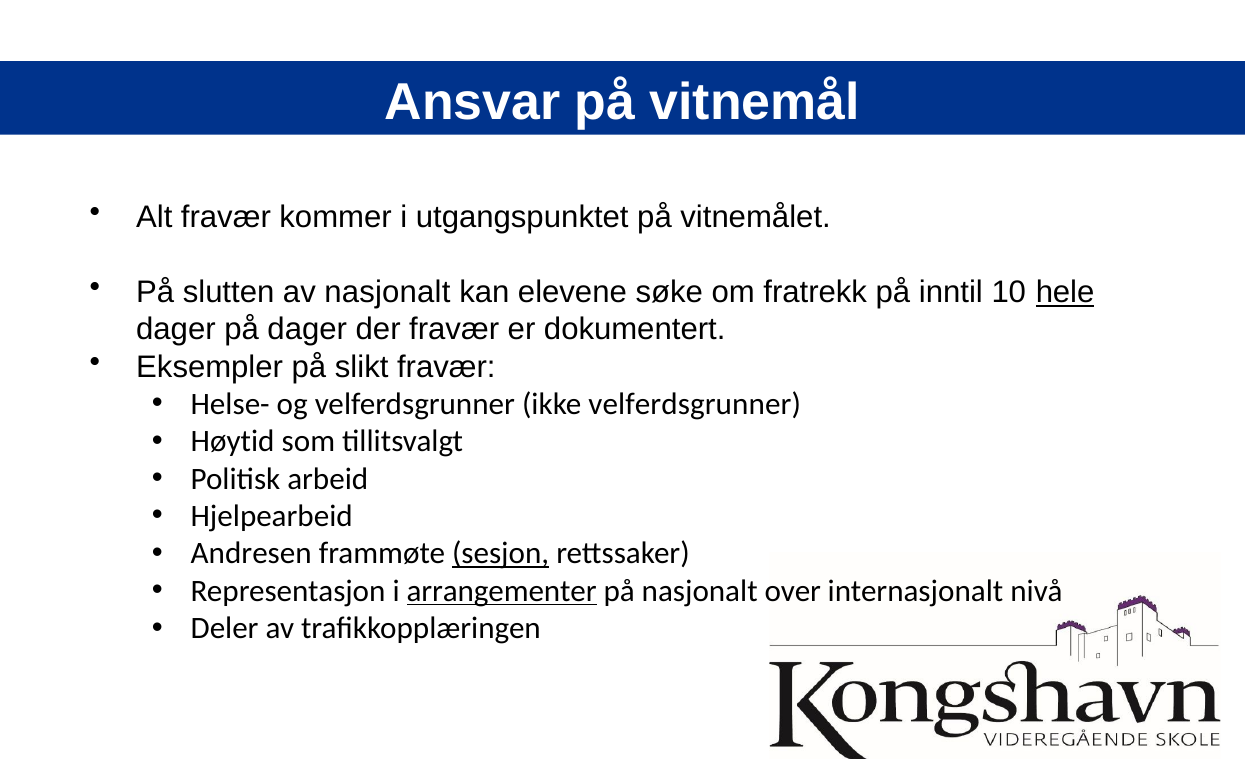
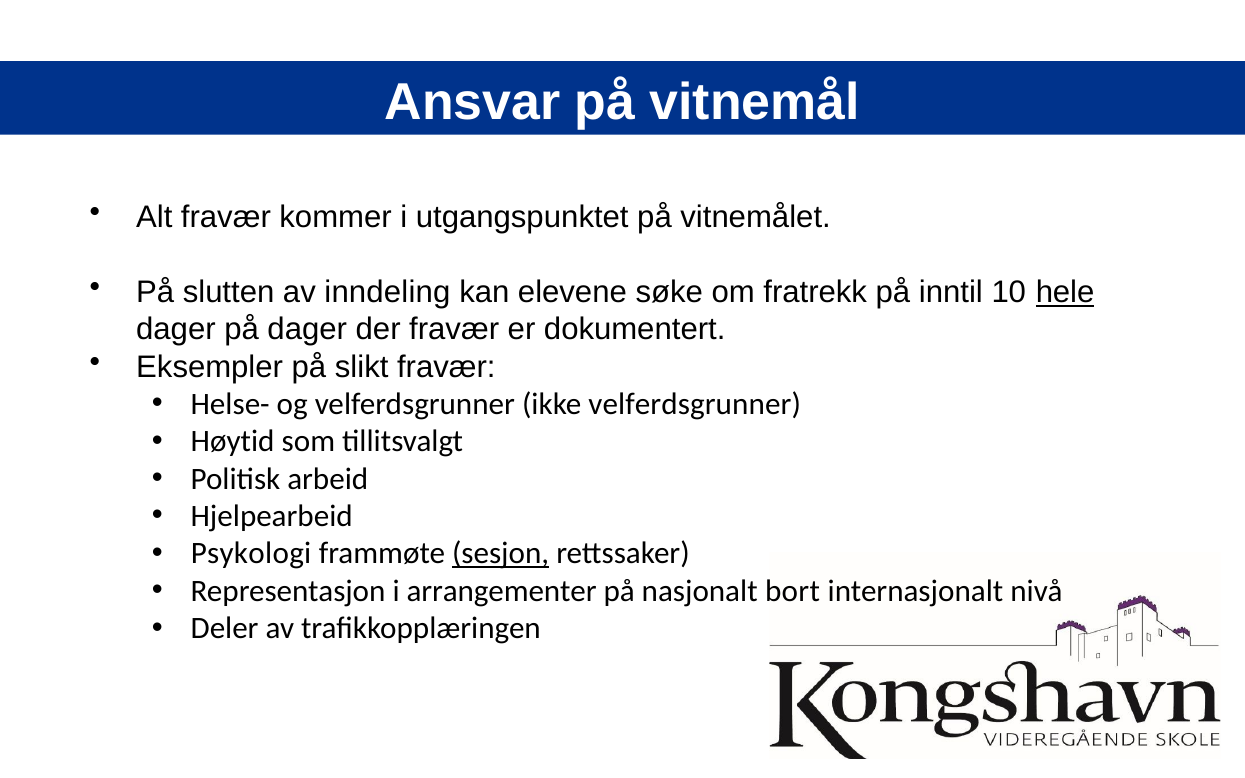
av nasjonalt: nasjonalt -> inndeling (387, 292)
Andresen: Andresen -> Psykologi (251, 554)
arrangementer underline: present -> none (502, 591)
over: over -> bort (793, 591)
